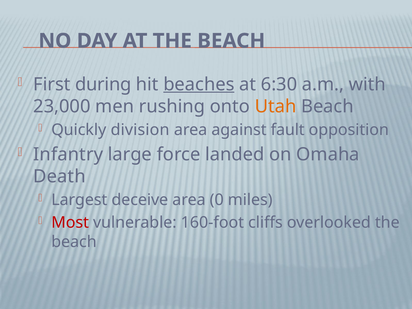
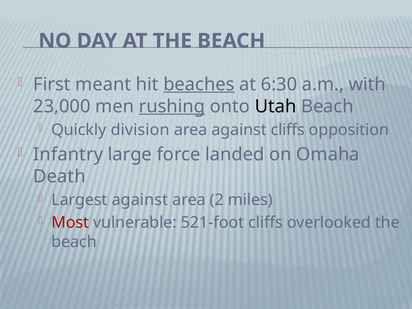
during: during -> meant (103, 84)
rushing underline: none -> present (172, 106)
Utah colour: orange -> black (276, 106)
against fault: fault -> cliffs (288, 130)
Largest deceive: deceive -> against (140, 200)
0: 0 -> 2 (217, 200)
160-foot: 160-foot -> 521-foot (212, 222)
